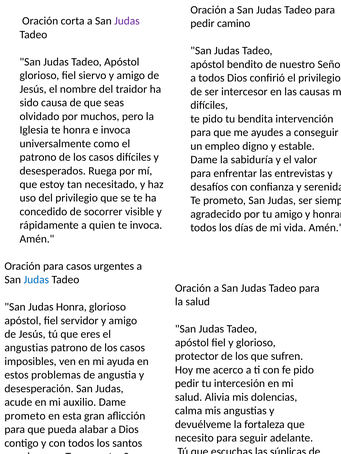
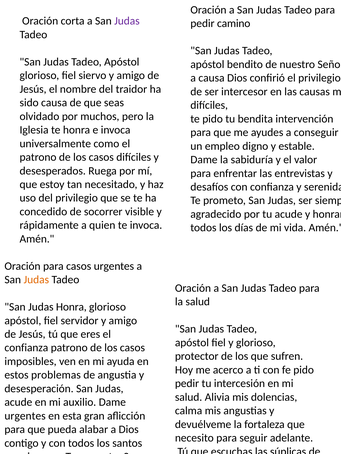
a todos: todos -> causa (211, 78)
tu amigo: amigo -> acude (289, 214)
Judas colour: blue -> orange (36, 280)
angustias: angustias -> confianza (26, 348)
prometo: prometo -> urgentes (25, 416)
